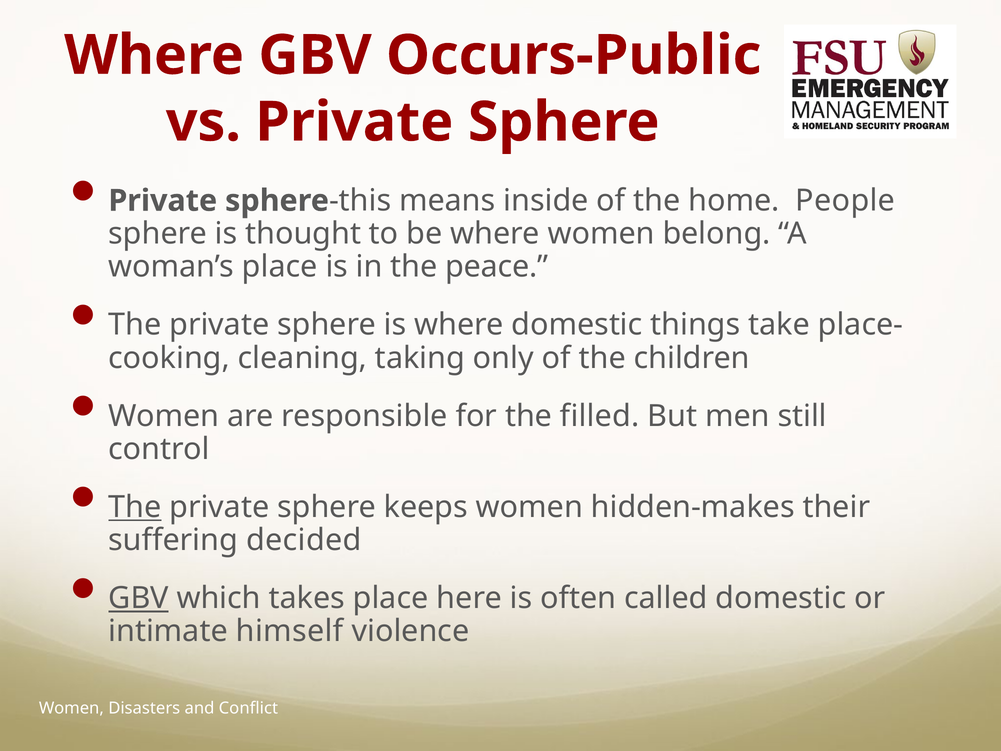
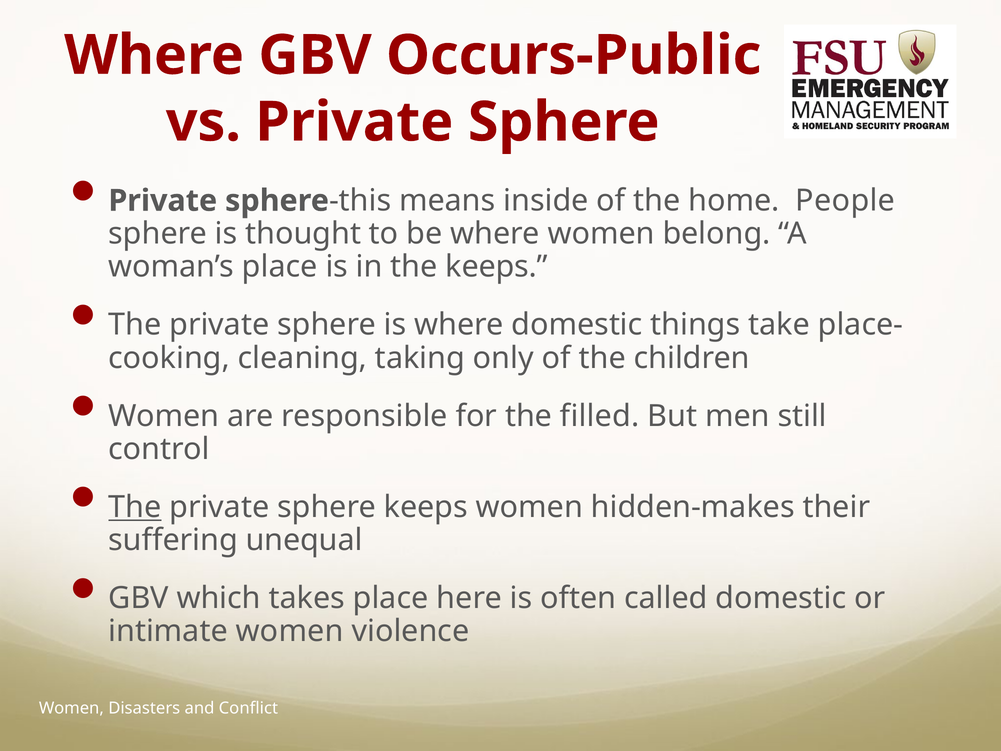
the peace: peace -> keeps (497, 267)
decided: decided -> unequal (304, 540)
GBV underline: present -> none (139, 598)
intimate himself: himself -> women (290, 631)
